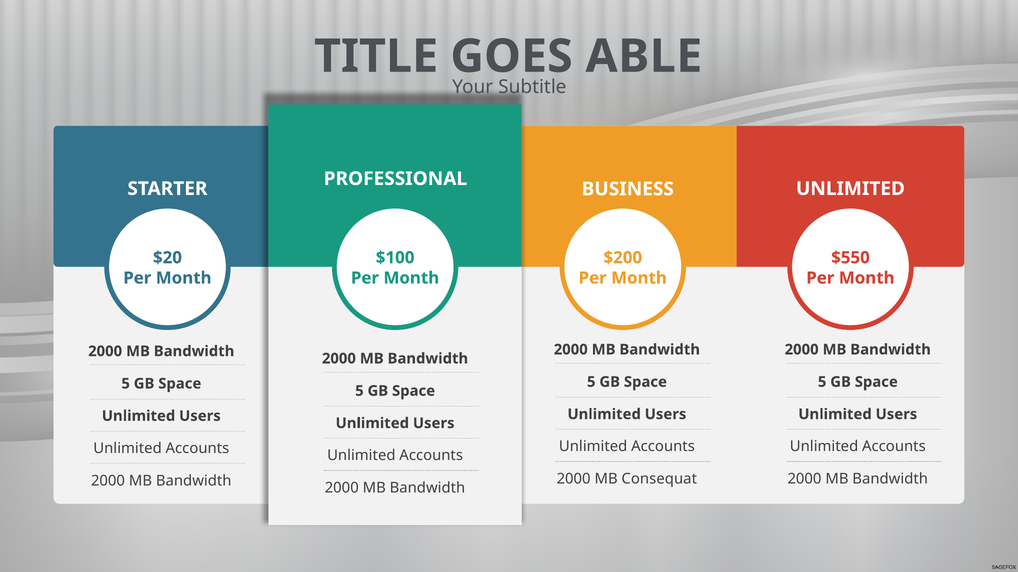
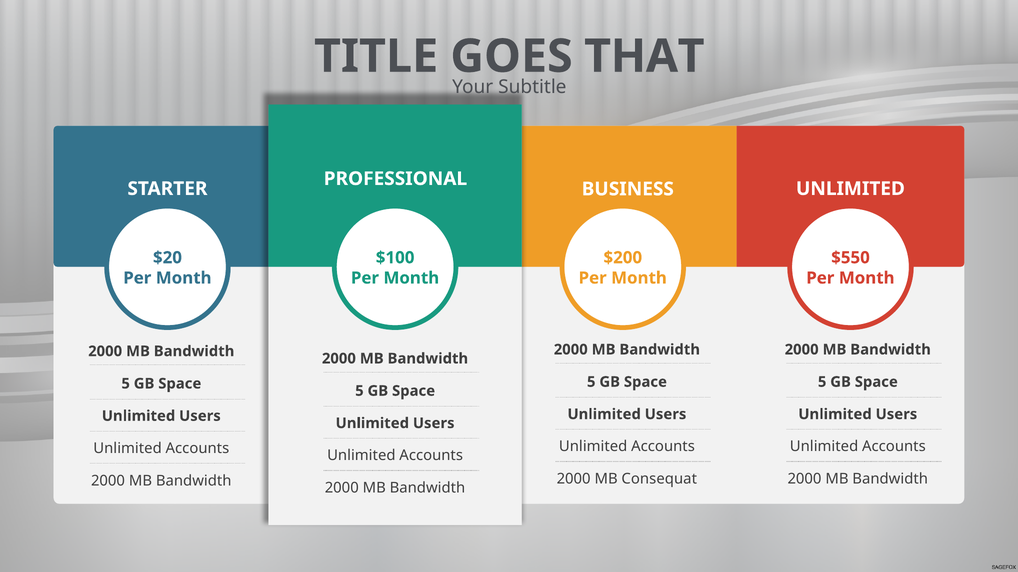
ABLE: ABLE -> THAT (644, 57)
